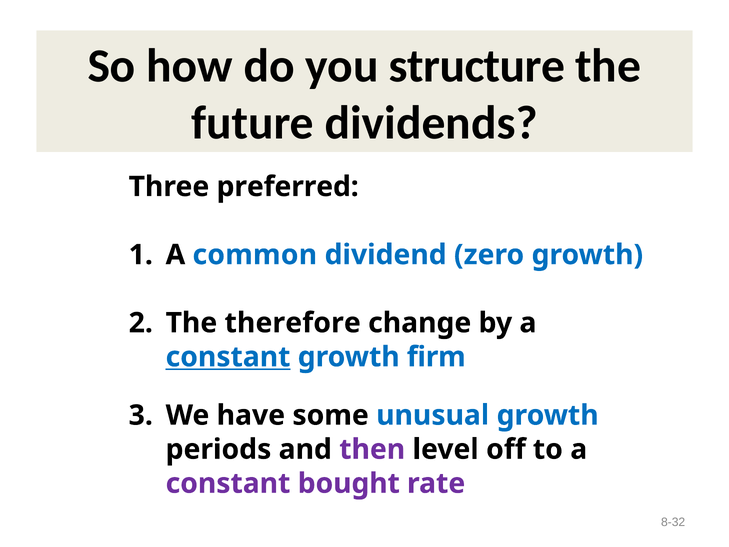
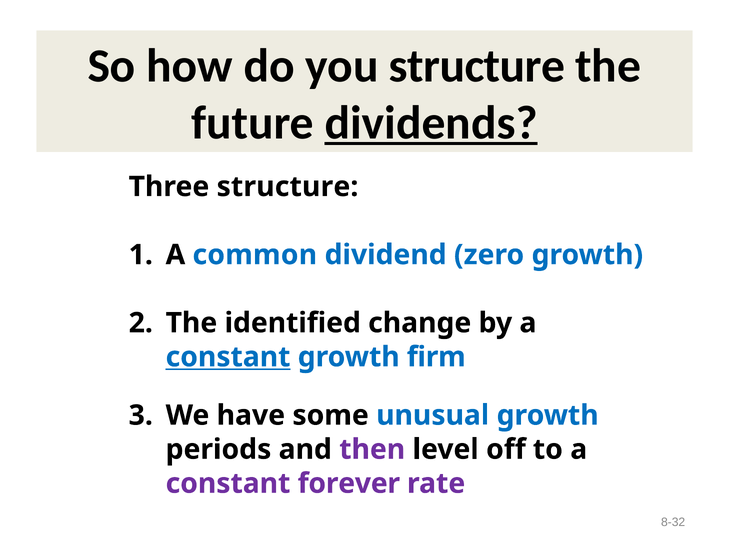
dividends underline: none -> present (431, 123)
Three preferred: preferred -> structure (287, 187)
therefore: therefore -> identified (293, 323)
bought: bought -> forever (349, 483)
